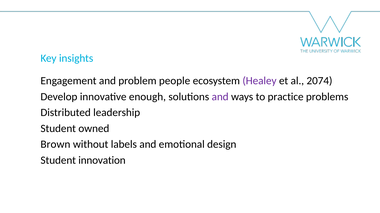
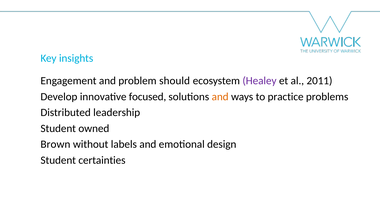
people: people -> should (175, 81)
2074: 2074 -> 2011 (319, 81)
enough: enough -> focused (148, 97)
and colour: purple -> orange (220, 97)
innovation: innovation -> certainties (102, 161)
